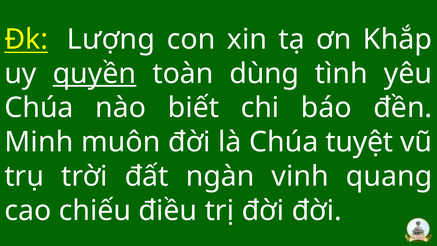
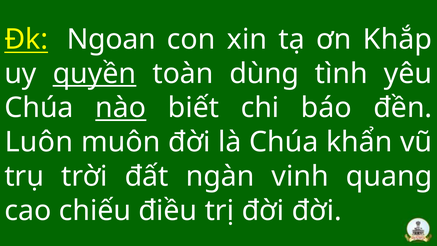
Lượng: Lượng -> Ngoan (111, 39)
nào underline: none -> present (121, 108)
Minh: Minh -> Luôn (39, 142)
tuyệt: tuyệt -> khẩn (359, 142)
